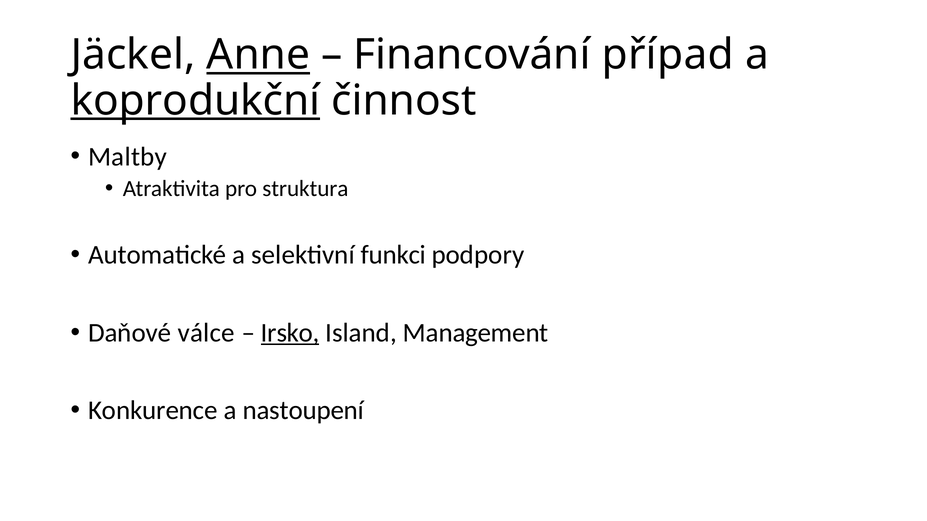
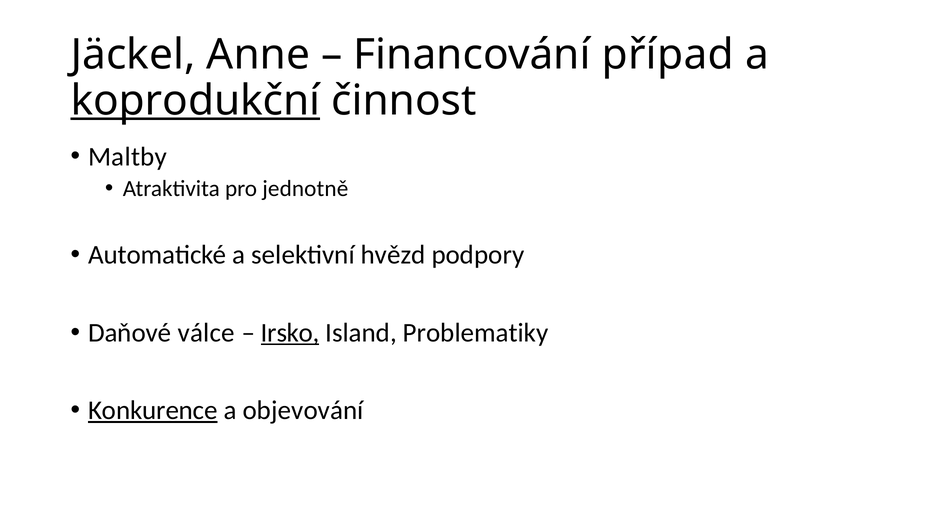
Anne underline: present -> none (258, 55)
struktura: struktura -> jednotně (305, 189)
funkci: funkci -> hvězd (393, 255)
Management: Management -> Problematiky (476, 333)
Konkurence underline: none -> present (153, 411)
nastoupení: nastoupení -> objevování (303, 411)
